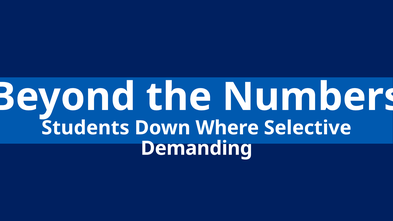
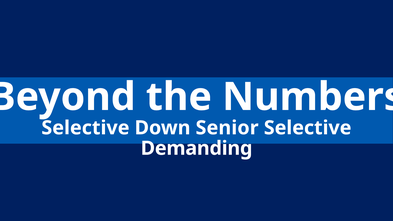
Students: Students -> Selective (85, 128)
Where: Where -> Senior (227, 128)
